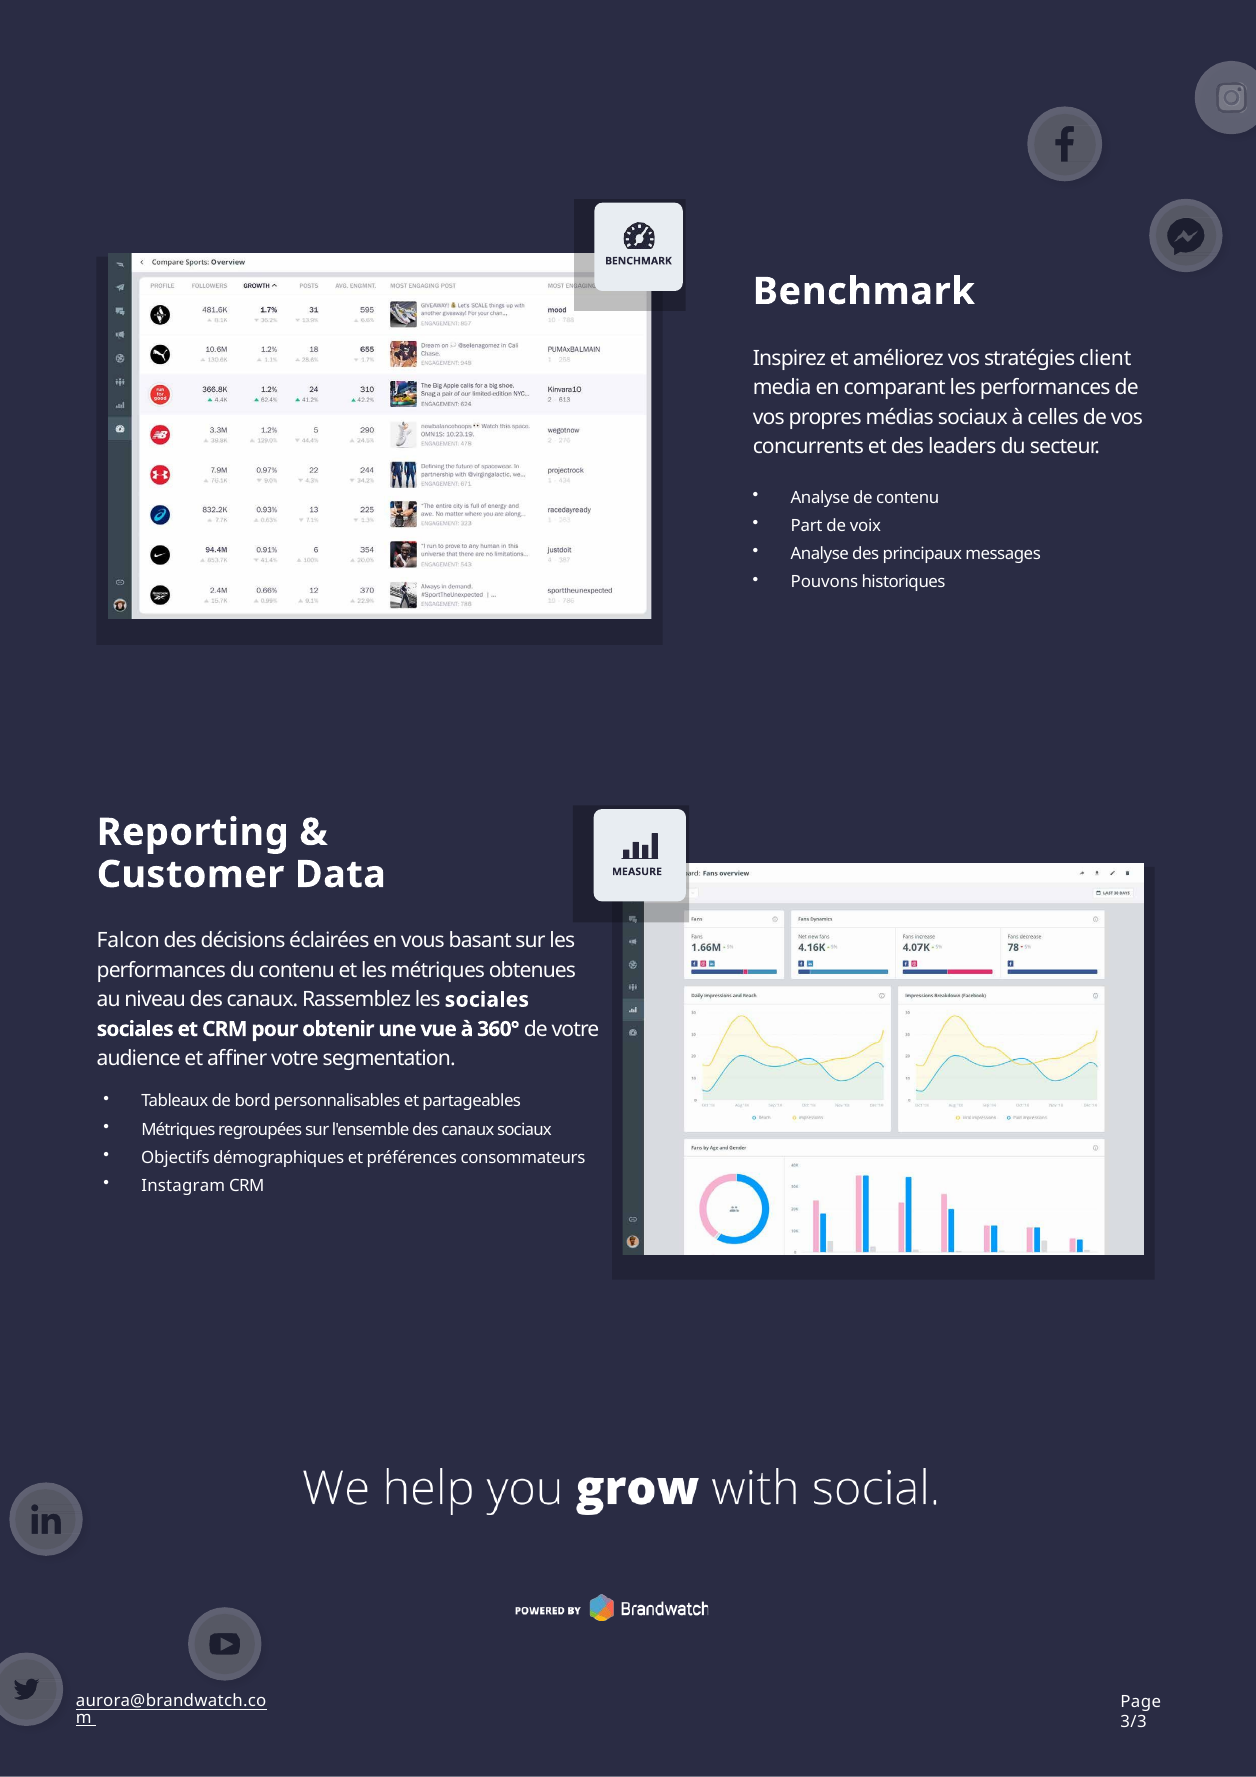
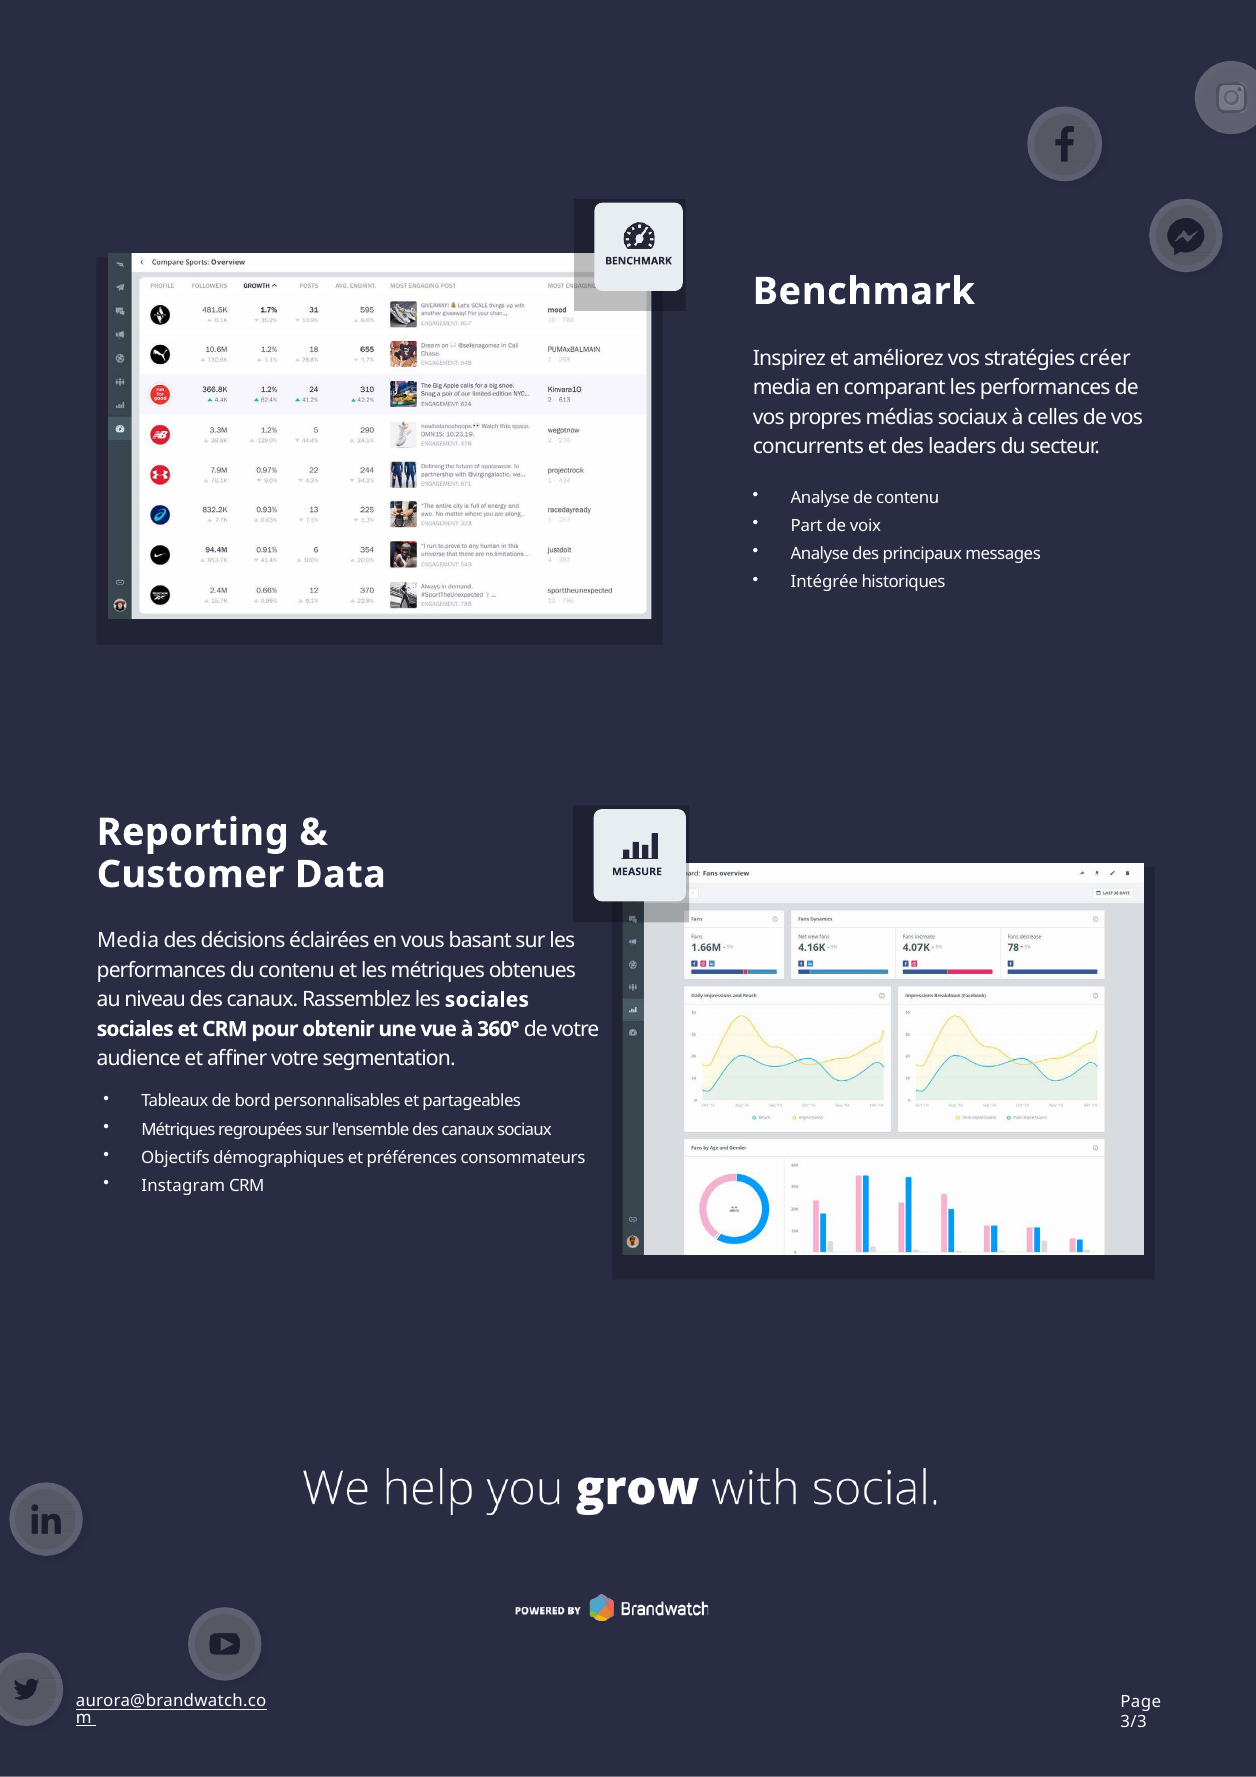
client: client -> créer (1105, 359)
Pouvons: Pouvons -> Intégrée (824, 582)
Falcon: Falcon -> Media (128, 941)
